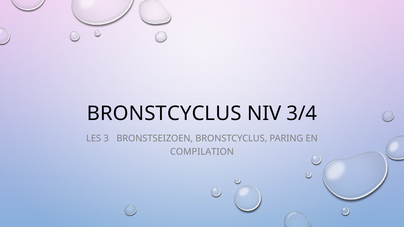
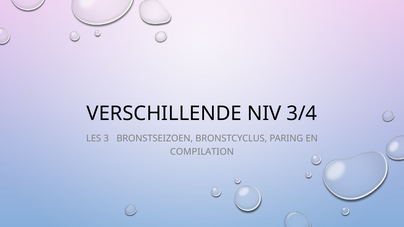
BRONSTCYCLUS: BRONSTCYCLUS -> VERSCHILLENDE (164, 114)
